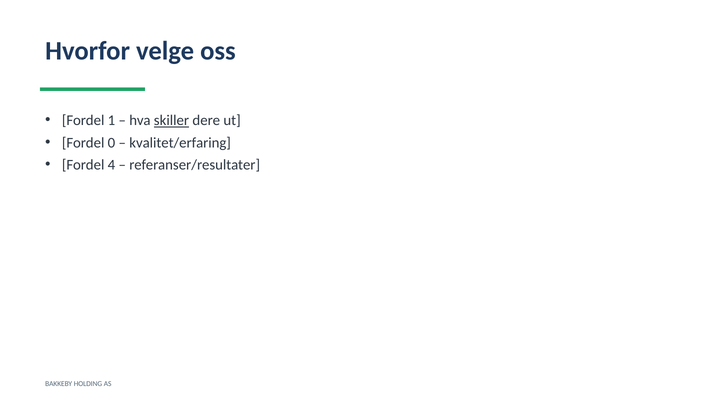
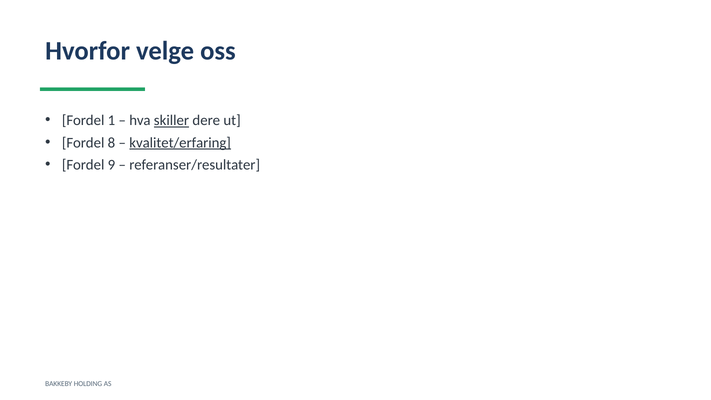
0: 0 -> 8 (111, 143)
kvalitet/erfaring underline: none -> present (180, 143)
4: 4 -> 9 (111, 165)
